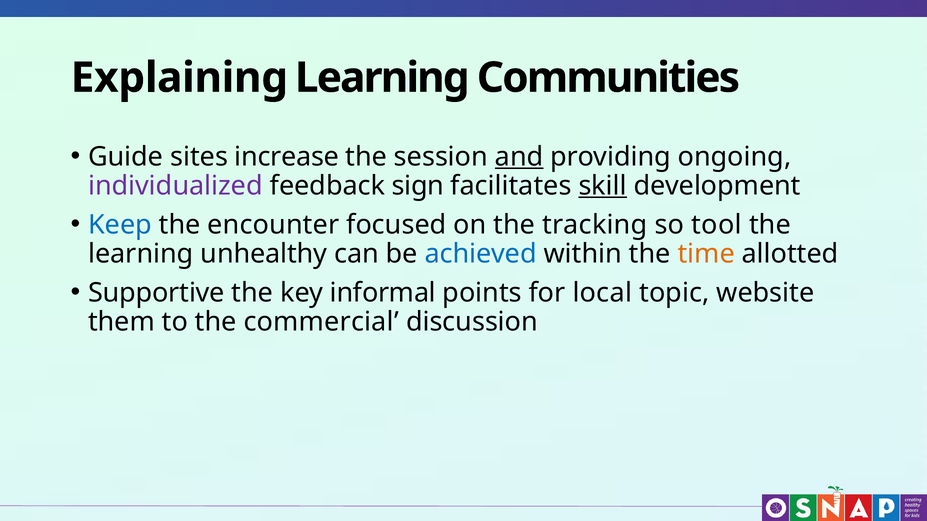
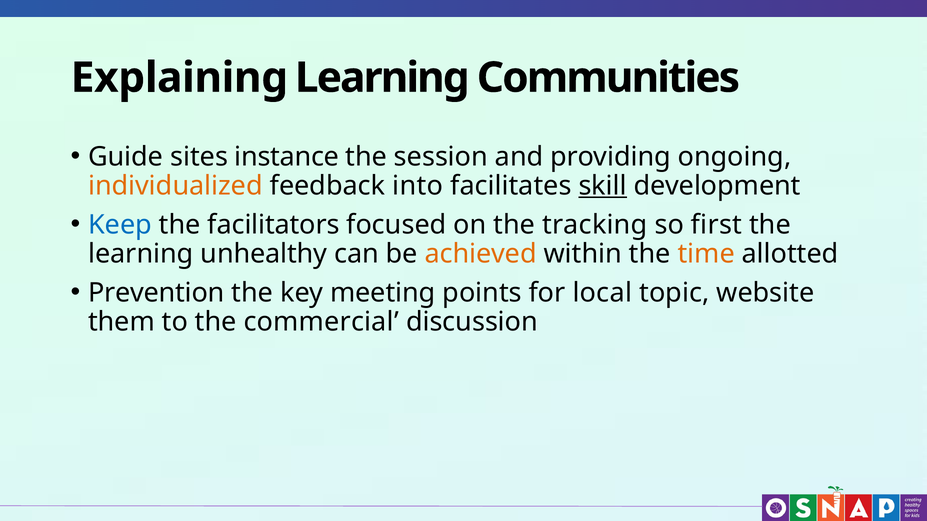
increase: increase -> instance (287, 157)
and underline: present -> none (519, 157)
individualized colour: purple -> orange (175, 186)
sign: sign -> into (418, 186)
encounter: encounter -> facilitators (274, 225)
tool: tool -> first (717, 225)
achieved colour: blue -> orange (481, 254)
Supportive: Supportive -> Prevention (156, 293)
informal: informal -> meeting (383, 293)
